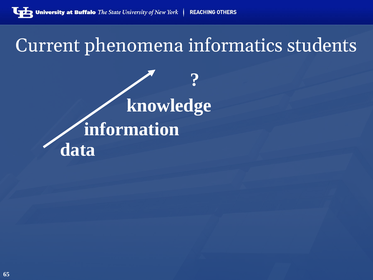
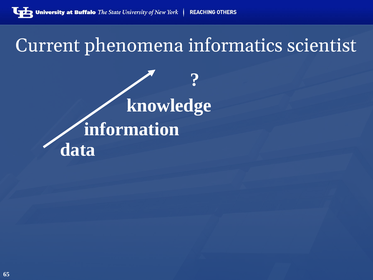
students: students -> scientist (322, 45)
